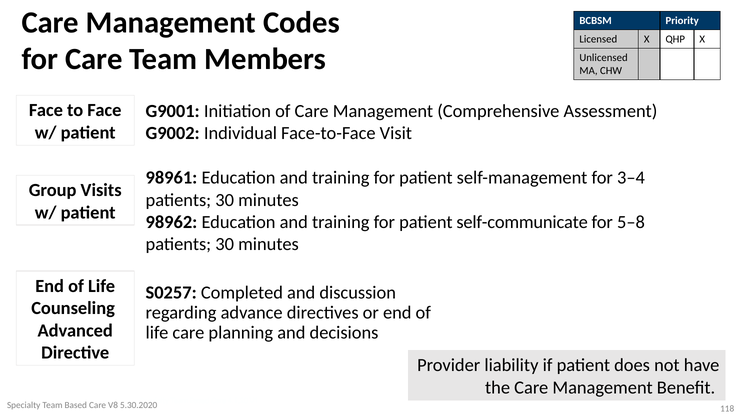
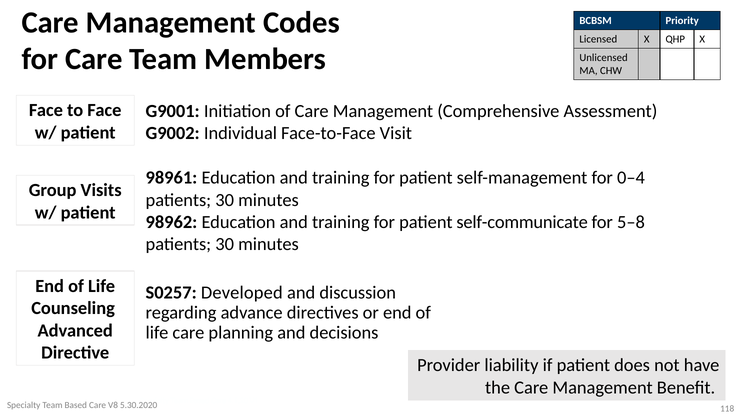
3–4: 3–4 -> 0–4 (631, 178)
Completed: Completed -> Developed (242, 292)
